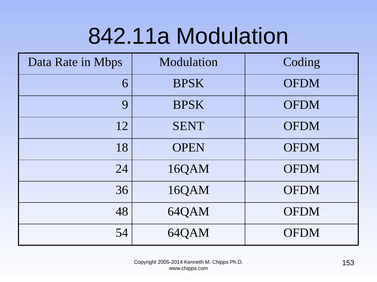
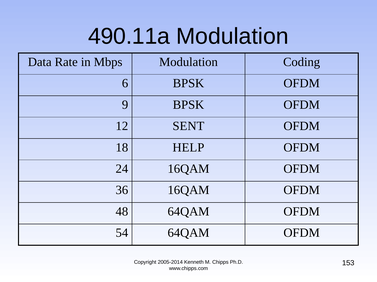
842.11a: 842.11a -> 490.11a (129, 36)
OPEN: OPEN -> HELP (188, 148)
